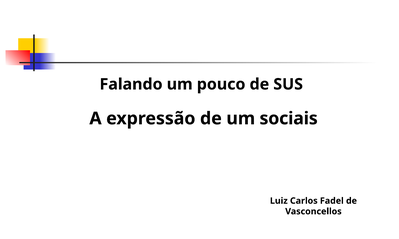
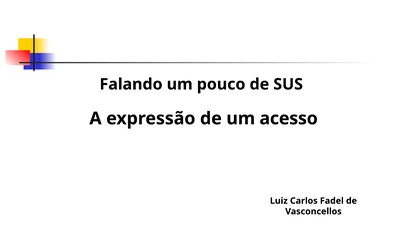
sociais: sociais -> acesso (289, 119)
